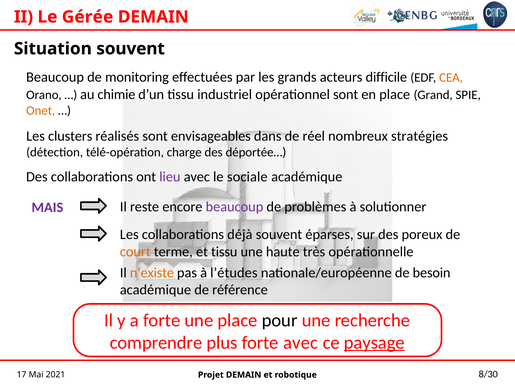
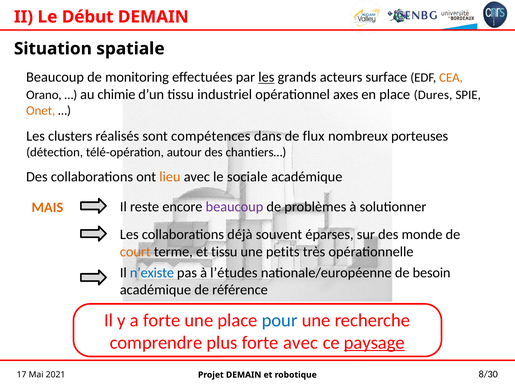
Gérée: Gérée -> Début (88, 17)
Situation souvent: souvent -> spatiale (130, 49)
les underline: none -> present (266, 77)
difficile: difficile -> surface (386, 77)
opérationnel sont: sont -> axes (346, 94)
Grand: Grand -> Dures (433, 95)
envisageables: envisageables -> compétences (211, 136)
réel: réel -> flux (314, 136)
stratégies: stratégies -> porteuses (420, 136)
charge: charge -> autour (184, 152)
déportée…: déportée… -> chantiers… (256, 152)
lieu colour: purple -> orange (170, 177)
MAIS colour: purple -> orange (47, 207)
poreux: poreux -> monde (422, 235)
haute: haute -> petits (283, 252)
n’existe colour: orange -> blue (152, 273)
pour colour: black -> blue (280, 321)
